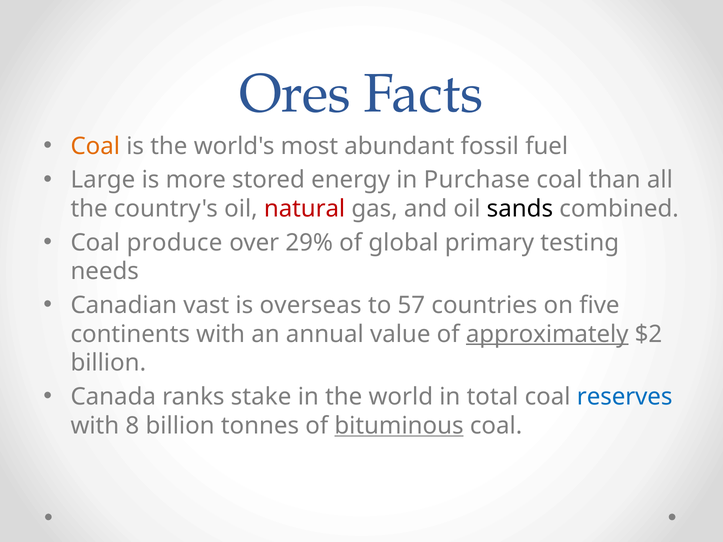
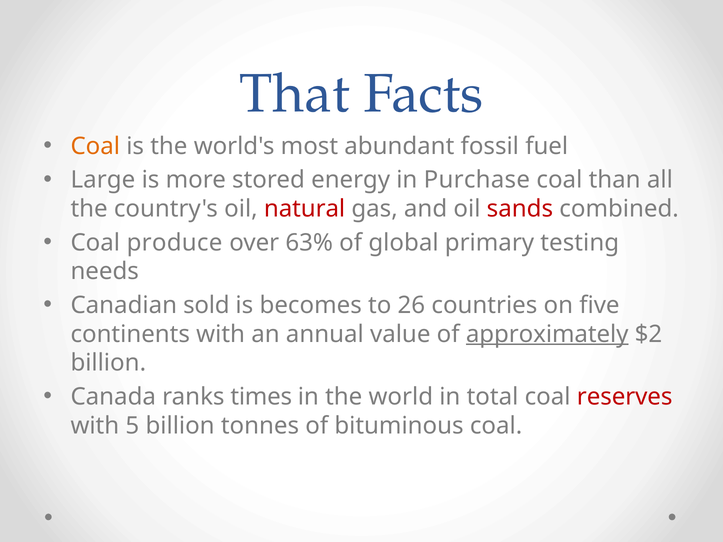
Ores: Ores -> That (295, 94)
sands colour: black -> red (520, 209)
29%: 29% -> 63% (309, 243)
vast: vast -> sold (206, 305)
overseas: overseas -> becomes (311, 305)
57: 57 -> 26 (411, 305)
stake: stake -> times (261, 397)
reserves colour: blue -> red (625, 397)
8: 8 -> 5 (132, 426)
bituminous underline: present -> none (399, 426)
